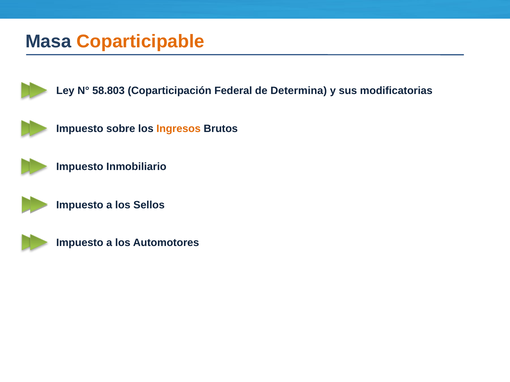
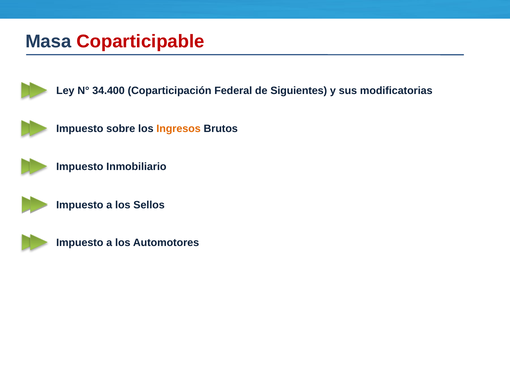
Coparticipable colour: orange -> red (140, 41)
58.803: 58.803 -> 34.400 (109, 91)
Determina: Determina -> Siguientes (299, 91)
